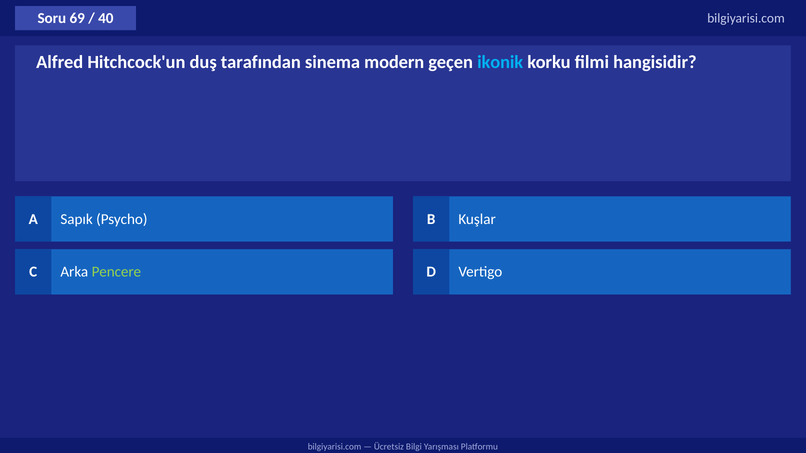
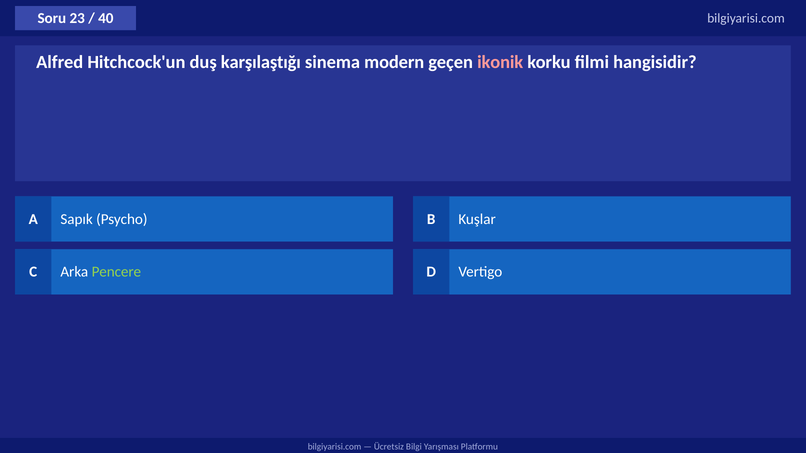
69: 69 -> 23 (77, 18)
tarafından: tarafından -> karşılaştığı (261, 62)
ikonik colour: light blue -> pink (500, 62)
